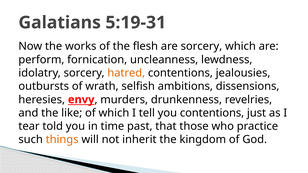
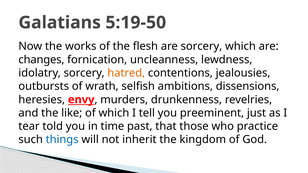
5:19-31: 5:19-31 -> 5:19-50 (136, 23)
perform: perform -> changes (41, 60)
you contentions: contentions -> preeminent (212, 113)
things colour: orange -> blue (62, 140)
